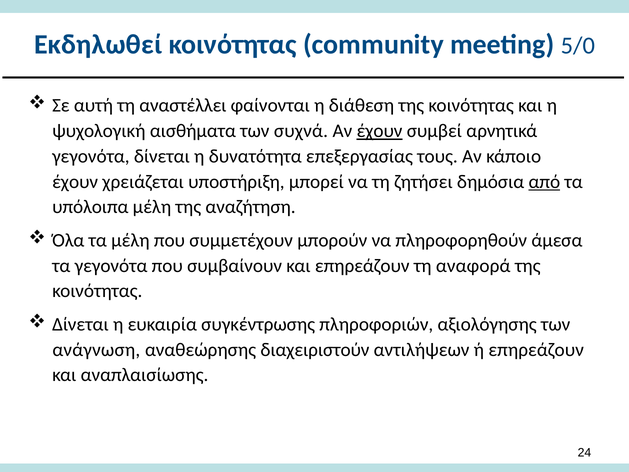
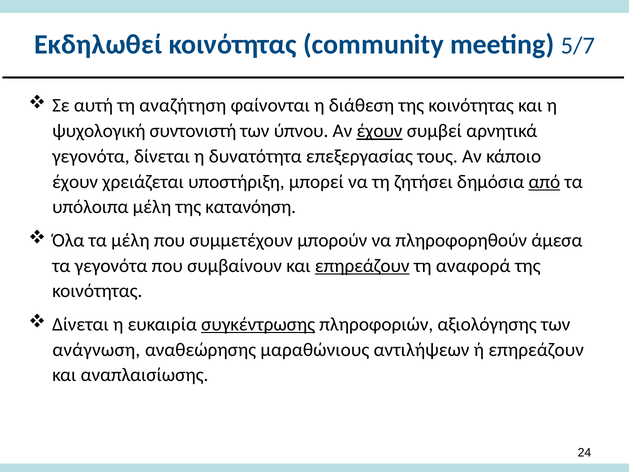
5/0: 5/0 -> 5/7 (578, 46)
αναστέλλει: αναστέλλει -> αναζήτηση (183, 106)
αισθήματα: αισθήματα -> συντονιστή (193, 131)
συχνά: συχνά -> ύπνου (301, 131)
αναζήτηση: αναζήτηση -> κατανόηση (251, 207)
επηρεάζουν underline: none -> present (362, 266)
συγκέντρωσης underline: none -> present (258, 324)
διαχειριστούν: διαχειριστούν -> μαραθώνιους (315, 350)
